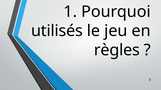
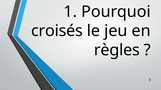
utilisés: utilisés -> croisés (57, 31)
